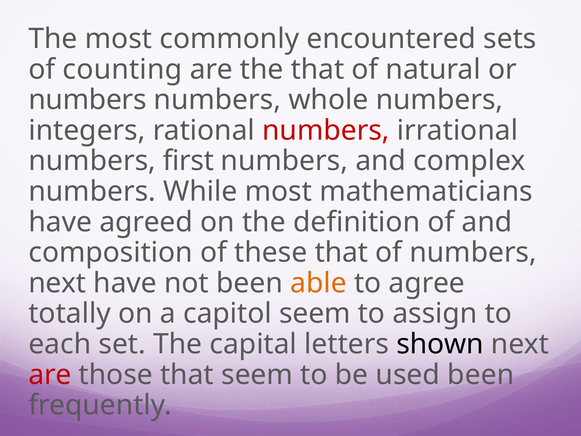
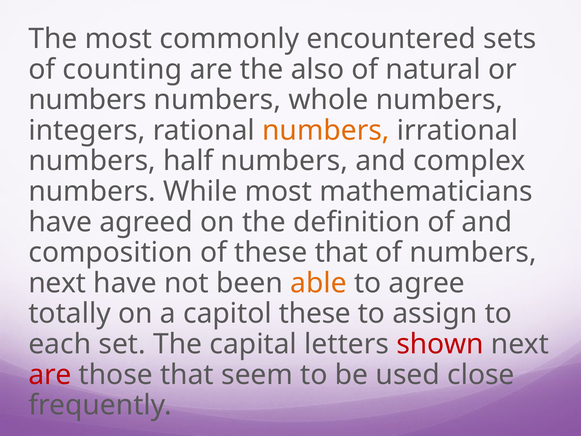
the that: that -> also (318, 69)
numbers colour: red -> orange (326, 130)
first: first -> half (188, 161)
capitol seem: seem -> these (315, 313)
shown colour: black -> red (440, 344)
used been: been -> close (481, 374)
